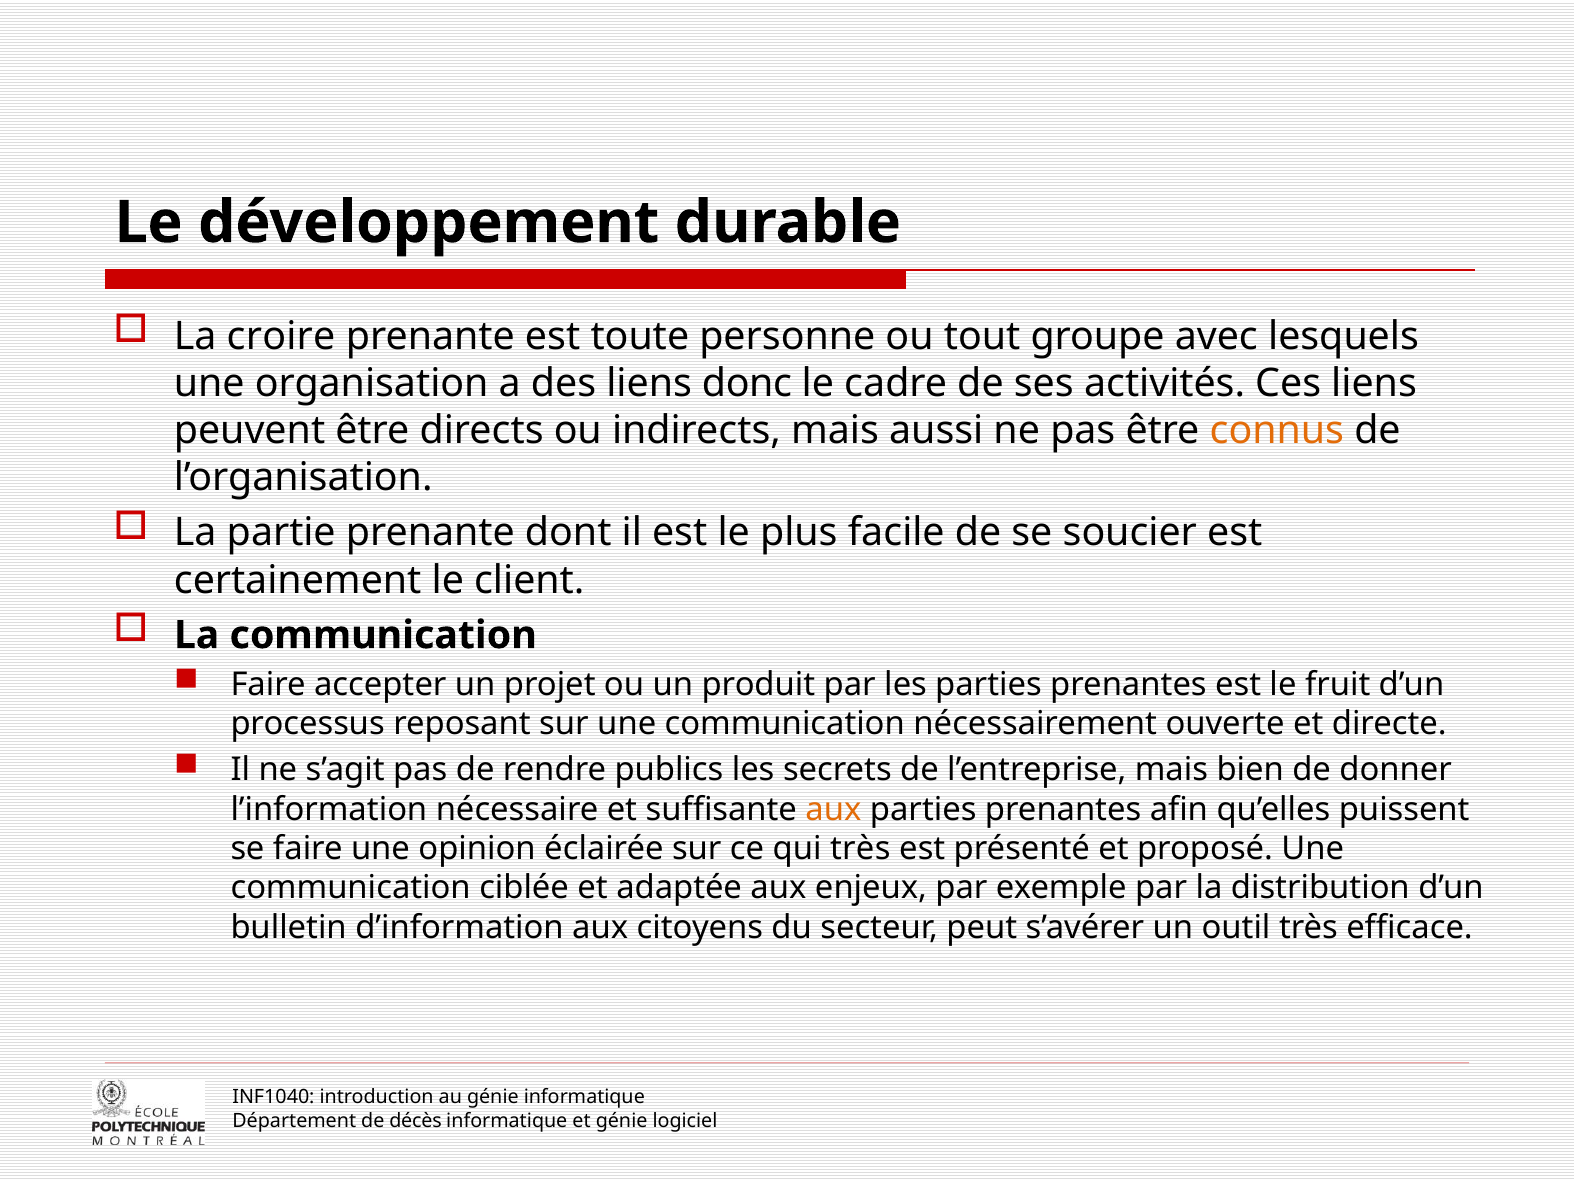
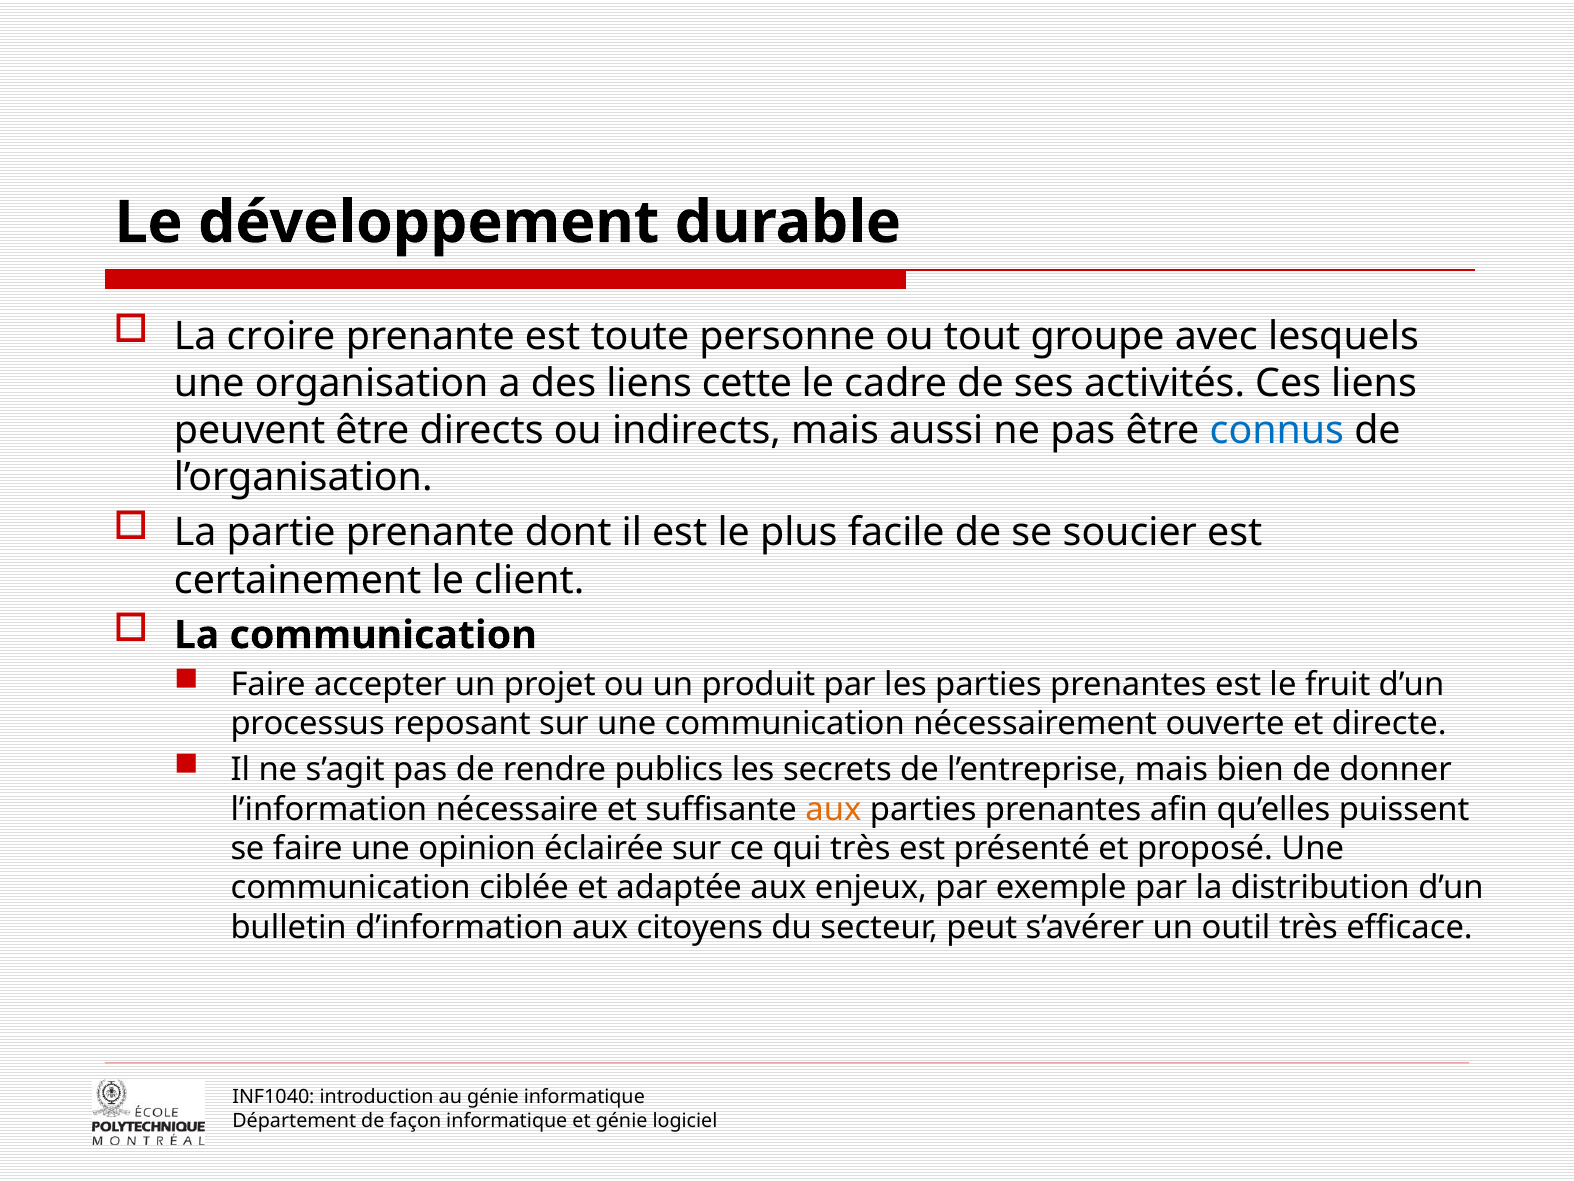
donc: donc -> cette (747, 383)
connus colour: orange -> blue (1277, 430)
décès: décès -> façon (415, 1120)
